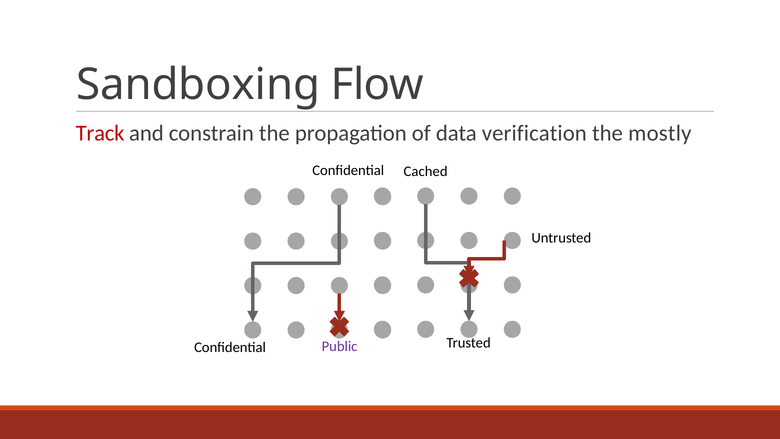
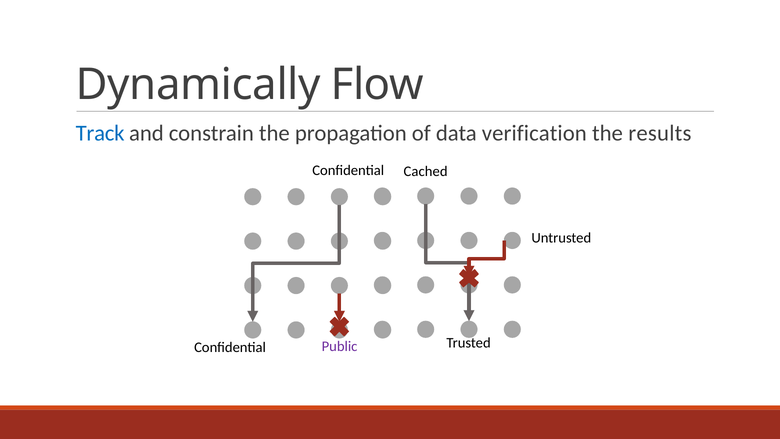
Sandboxing: Sandboxing -> Dynamically (198, 85)
Track colour: red -> blue (100, 133)
mostly: mostly -> results (660, 133)
